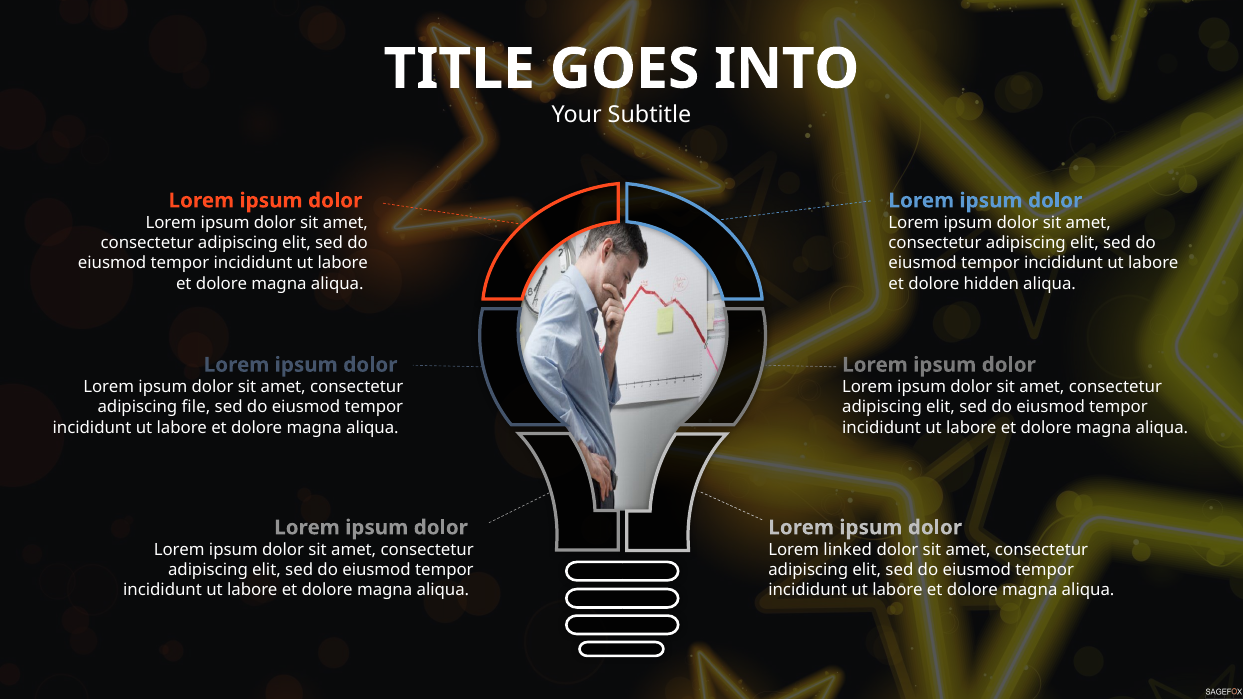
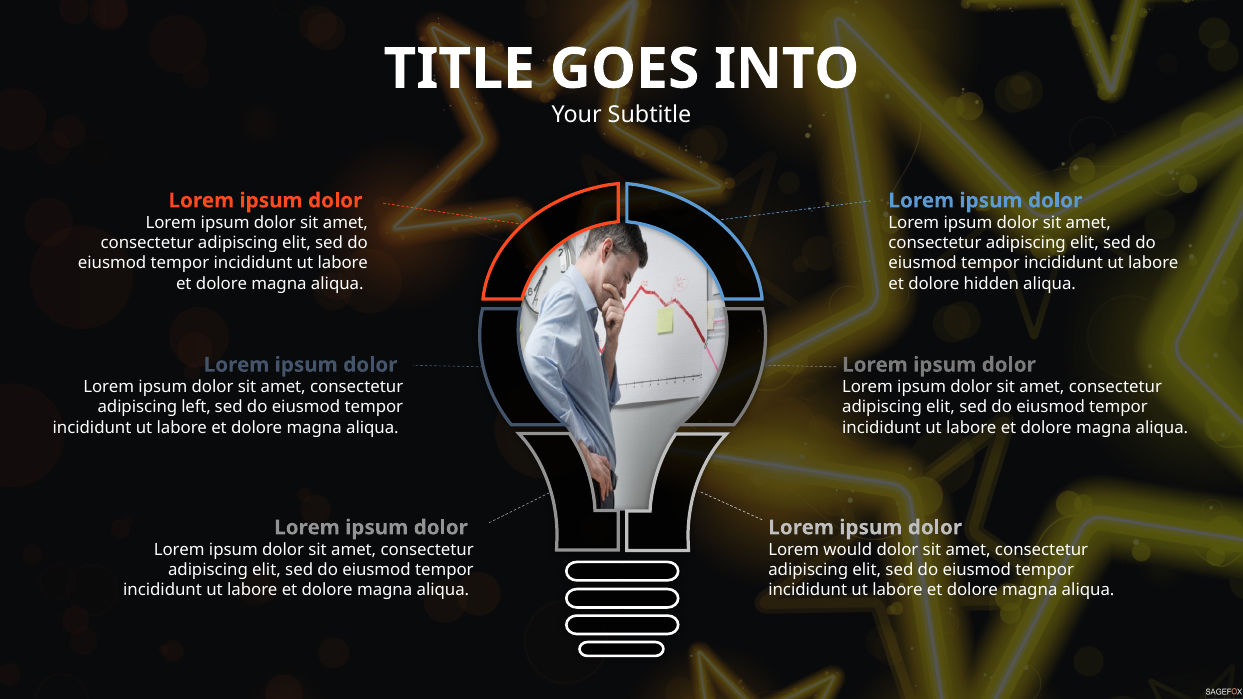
file: file -> left (196, 407)
linked: linked -> would (848, 550)
